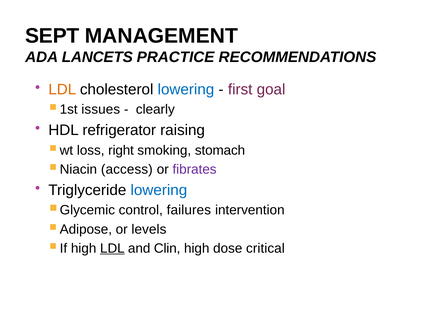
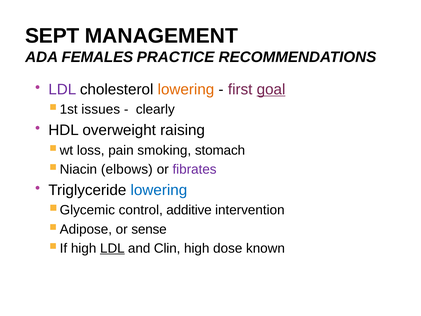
LANCETS: LANCETS -> FEMALES (97, 57)
LDL colour: orange -> purple (62, 89)
lowering colour: blue -> orange (186, 89)
goal underline: none -> present (271, 89)
refrigerator: refrigerator -> overweight (119, 130)
right: right -> pain (121, 150)
access: access -> elbows (127, 169)
failures: failures -> additive (189, 210)
levels: levels -> sense (149, 229)
critical: critical -> known (265, 248)
